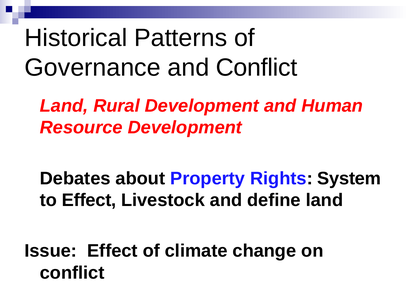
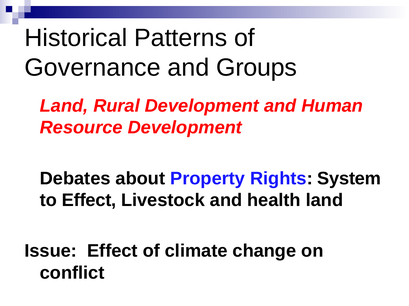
and Conflict: Conflict -> Groups (257, 68)
define: define -> health (274, 201)
